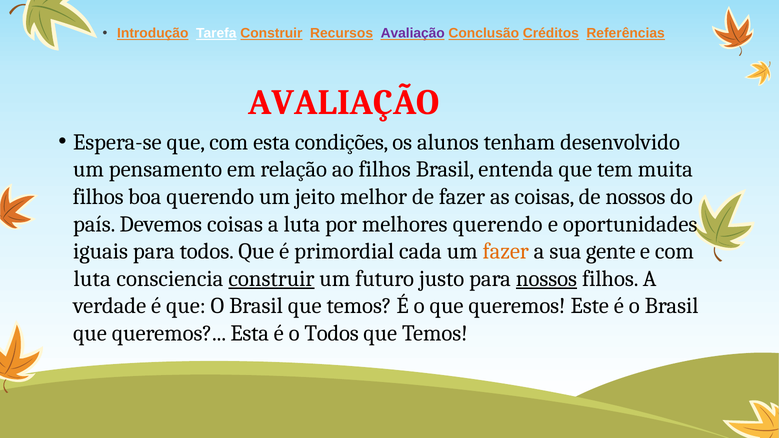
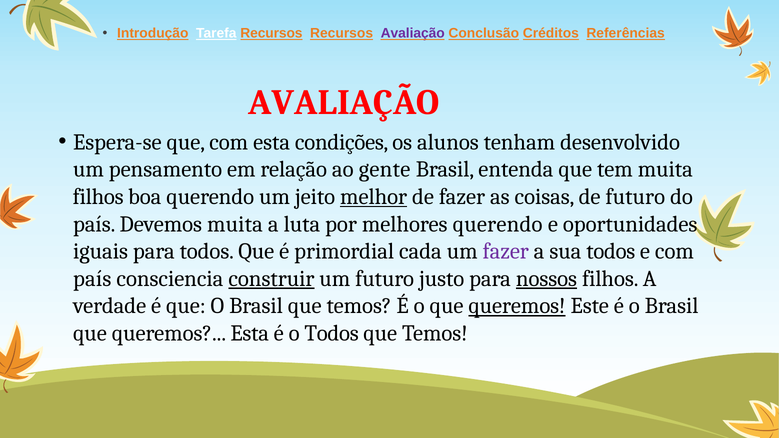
Tarefa Construir: Construir -> Recursos (271, 33)
ao filhos: filhos -> gente (385, 170)
melhor underline: none -> present (374, 197)
de nossos: nossos -> futuro (635, 197)
Devemos coisas: coisas -> muita (235, 224)
fazer colour: orange -> purple (506, 251)
sua gente: gente -> todos (611, 251)
luta: luta -> país (92, 279)
queremos underline: none -> present (517, 306)
